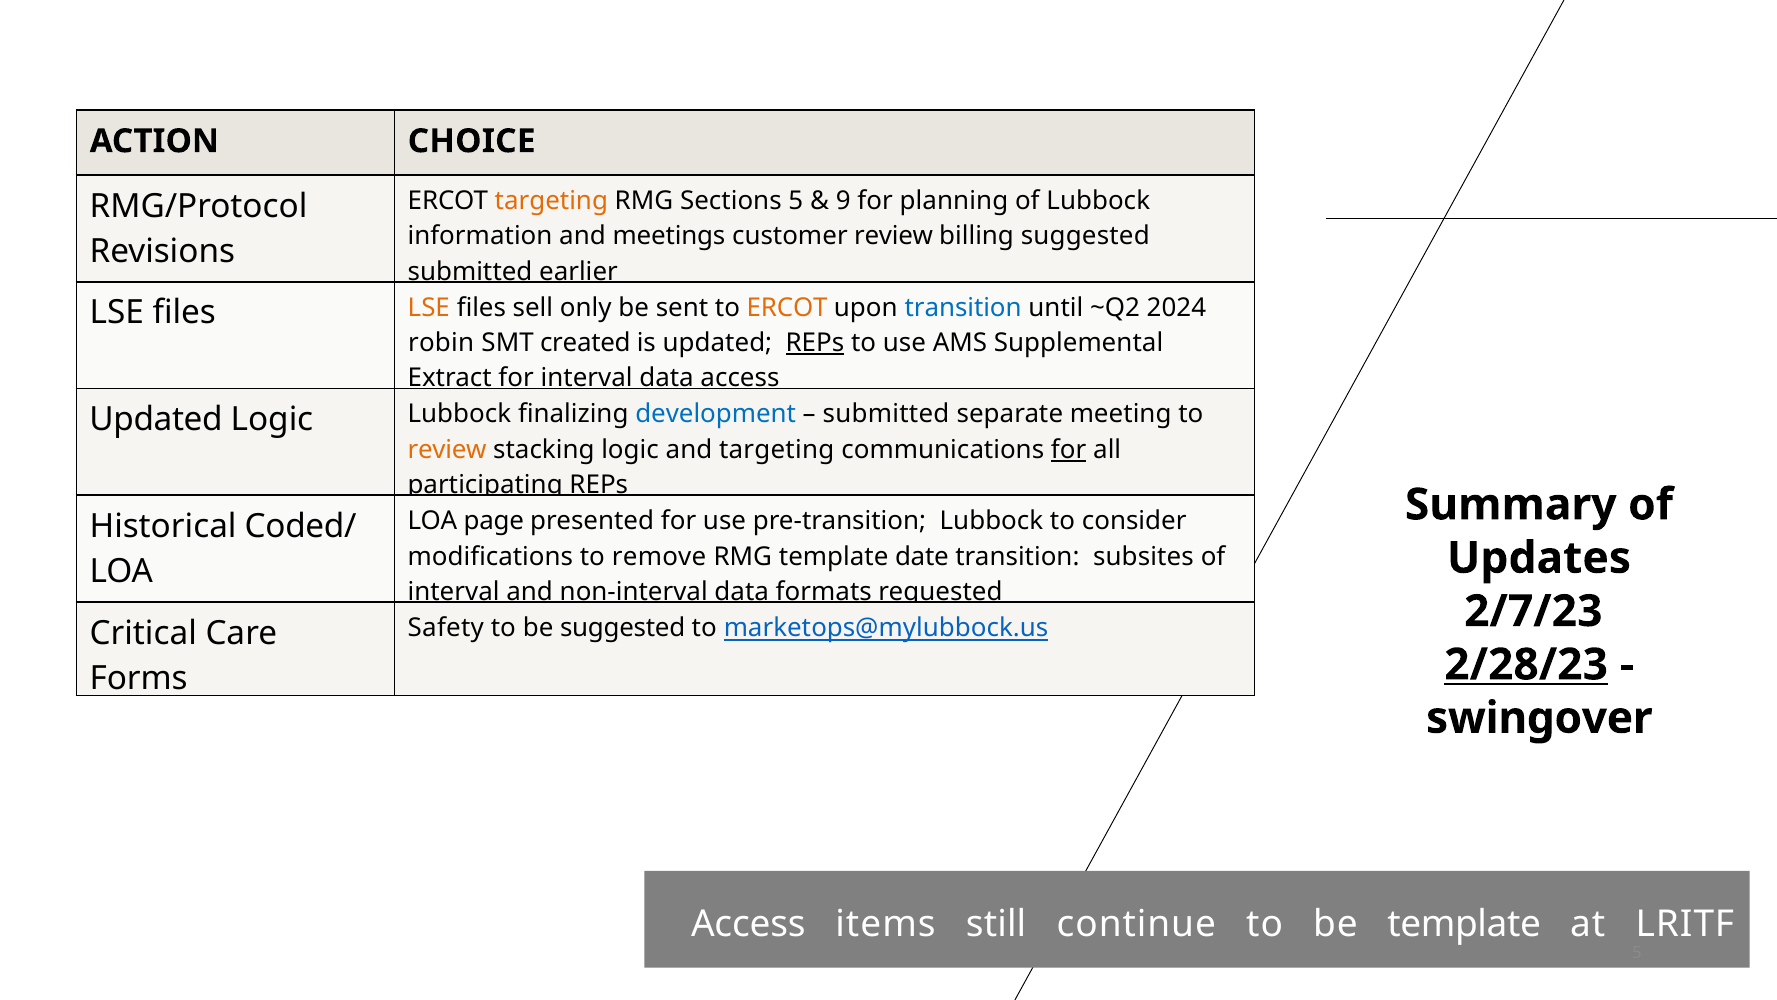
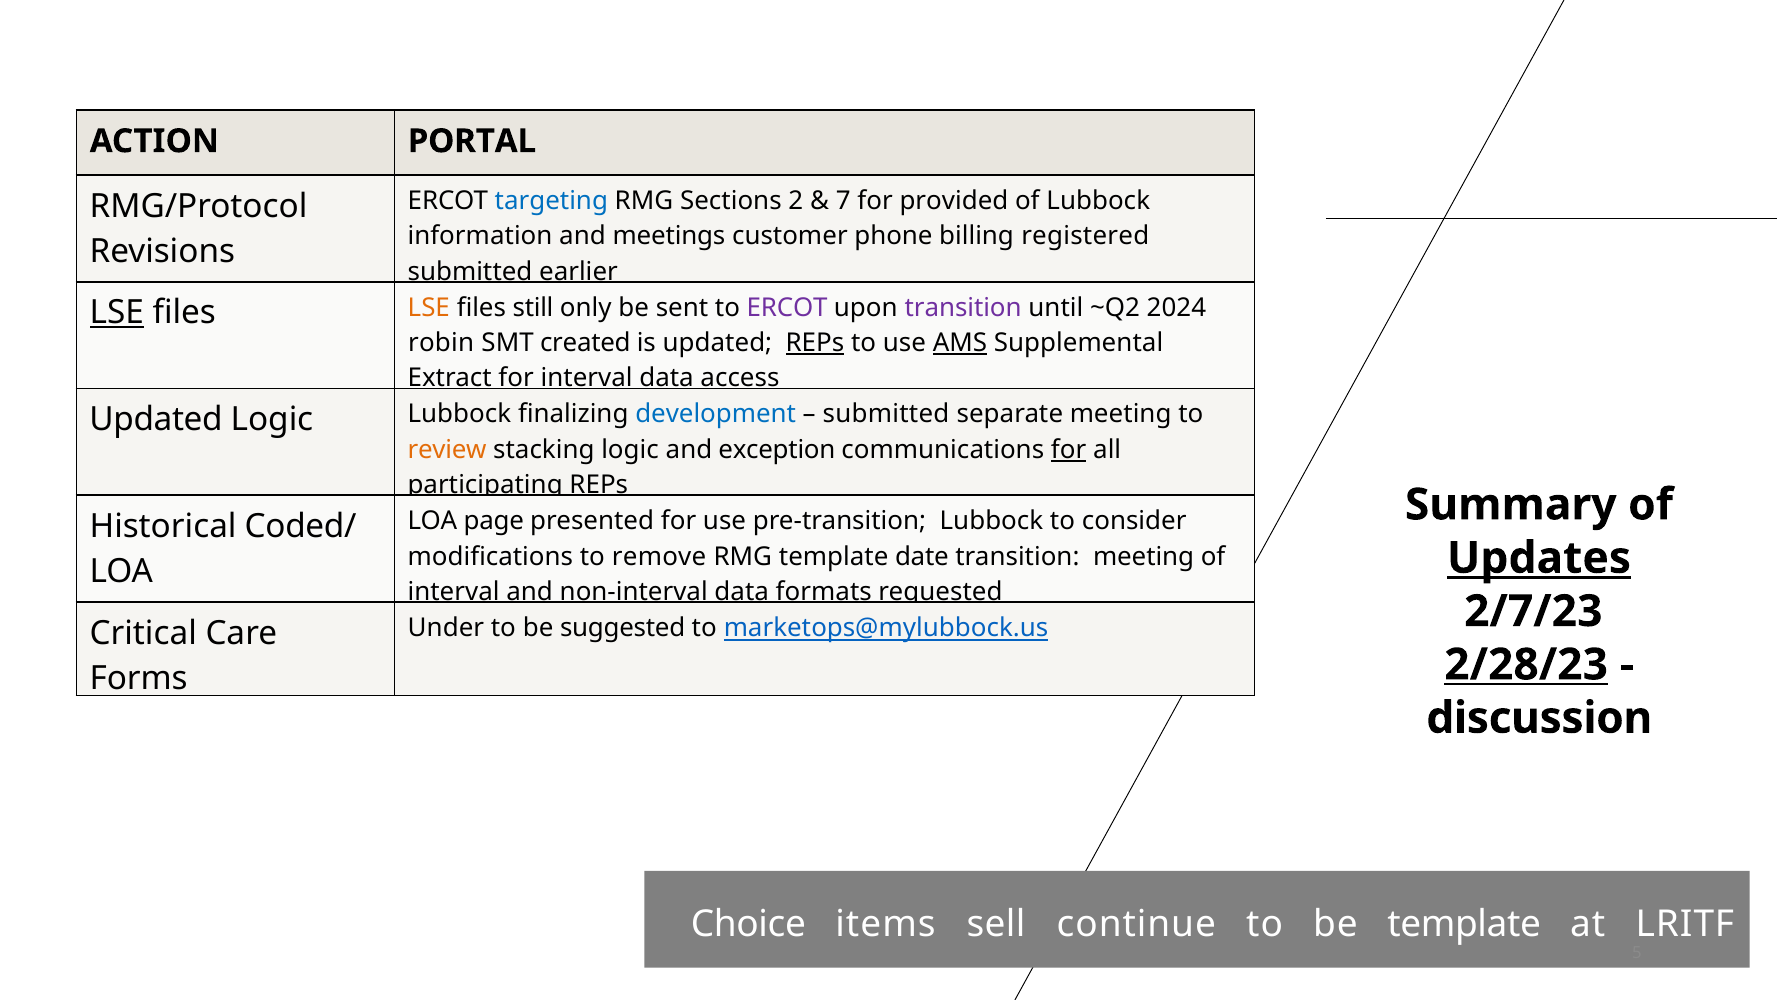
CHOICE: CHOICE -> PORTAL (472, 141)
targeting colour: orange -> blue (551, 201)
Sections 5: 5 -> 2 (796, 201)
9: 9 -> 7 (843, 201)
planning: planning -> provided (954, 201)
customer review: review -> phone (893, 236)
billing suggested: suggested -> registered (1085, 236)
LSE underline: none -> present (117, 313)
sell: sell -> still (533, 307)
ERCOT colour: orange -> purple (787, 307)
transition colour: blue -> purple (963, 307)
AMS underline: none -> present (960, 343)
and targeting: targeting -> exception (777, 450)
transition subsites: subsites -> meeting (1144, 556)
Updates underline: none -> present (1539, 558)
Safety: Safety -> Under (446, 628)
swingover: swingover -> discussion (1539, 718)
Access: Access -> Choice (748, 924)
still: still -> sell (996, 924)
